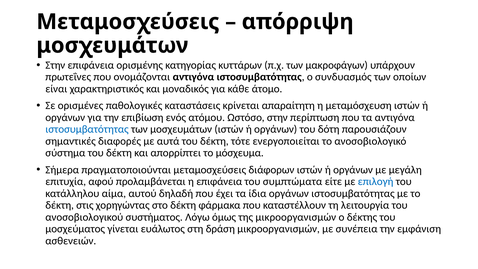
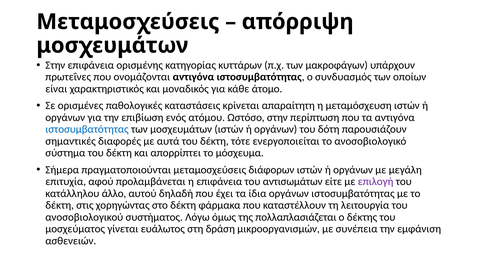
συμπτώματα: συμπτώματα -> αντισωμάτων (293, 182)
επιλογή colour: blue -> purple (376, 182)
αίμα: αίμα -> άλλο (114, 193)
της μικροοργανισμών: μικροοργανισμών -> πολλαπλασιάζεται (296, 217)
